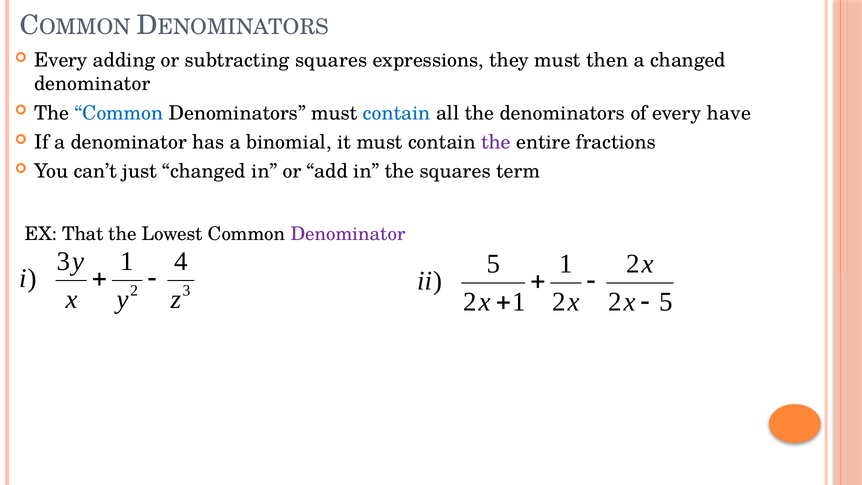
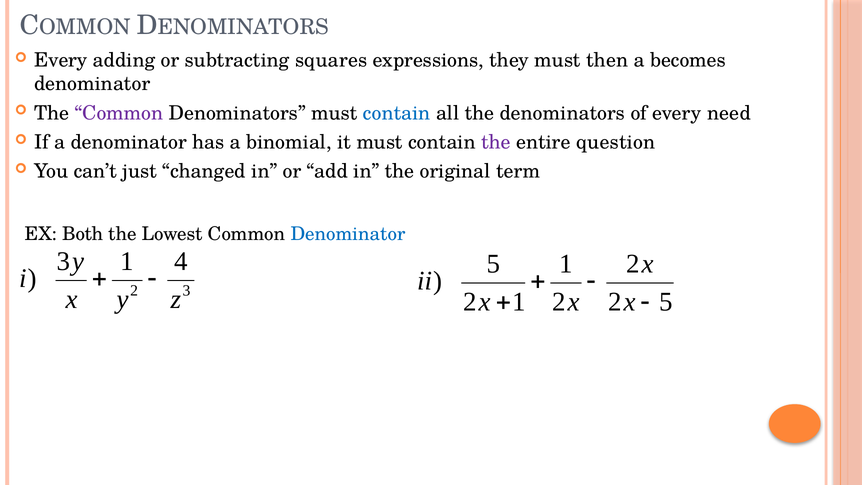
a changed: changed -> becomes (688, 60)
Common colour: blue -> purple (119, 113)
have: have -> need (729, 113)
fractions: fractions -> question (616, 142)
the squares: squares -> original (455, 171)
That: That -> Both (83, 234)
Denominator colour: purple -> blue (348, 234)
